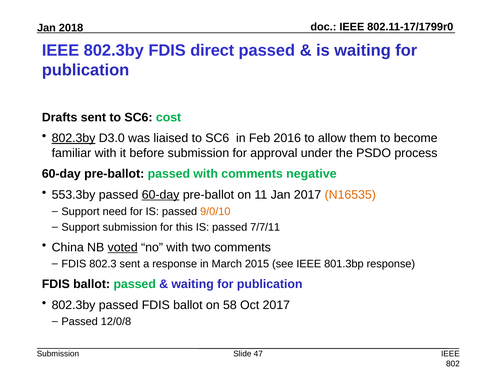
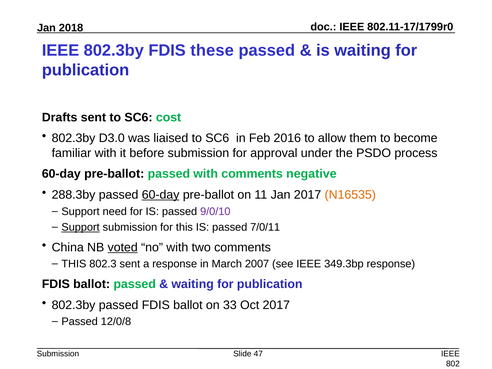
direct: direct -> these (212, 50)
802.3by underline: present -> none (74, 138)
553.3by: 553.3by -> 288.3by (74, 195)
9/0/10 colour: orange -> purple (215, 211)
Support underline: none -> present (81, 227)
7/7/11: 7/7/11 -> 7/0/11 (265, 227)
FDIS: FDIS -> THIS (74, 264)
2015: 2015 -> 2007 (257, 264)
801.3bp: 801.3bp -> 349.3bp (344, 264)
58: 58 -> 33 (230, 305)
